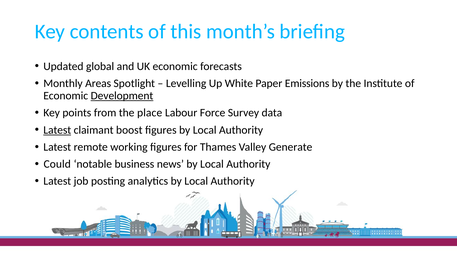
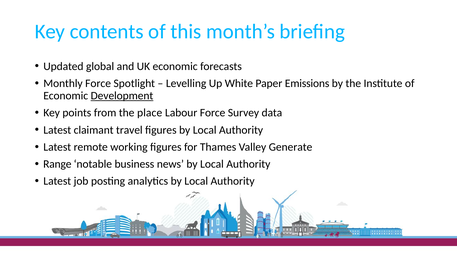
Monthly Areas: Areas -> Force (98, 83)
Latest underline: present -> none (57, 130)
boost: boost -> travel (129, 130)
Could: Could -> Range (57, 164)
